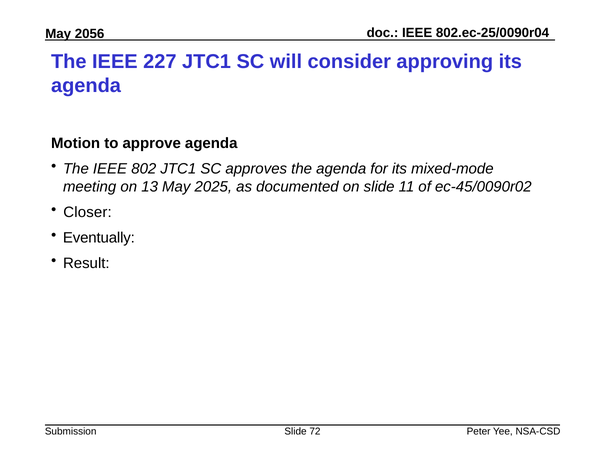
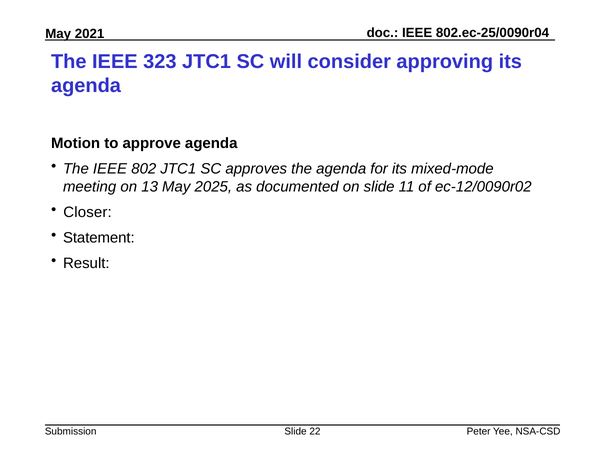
2056: 2056 -> 2021 (90, 34)
227: 227 -> 323 (160, 61)
ec-45/0090r02: ec-45/0090r02 -> ec-12/0090r02 (483, 187)
Eventually: Eventually -> Statement (99, 238)
72: 72 -> 22 (315, 432)
